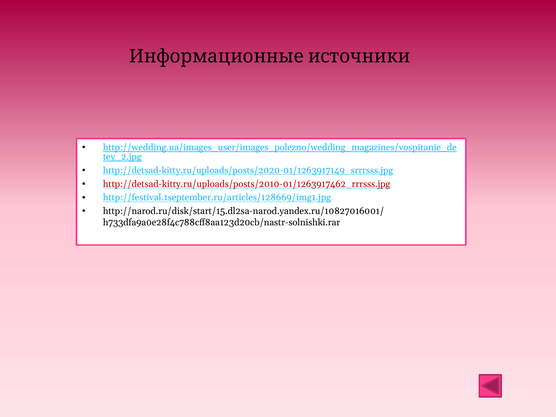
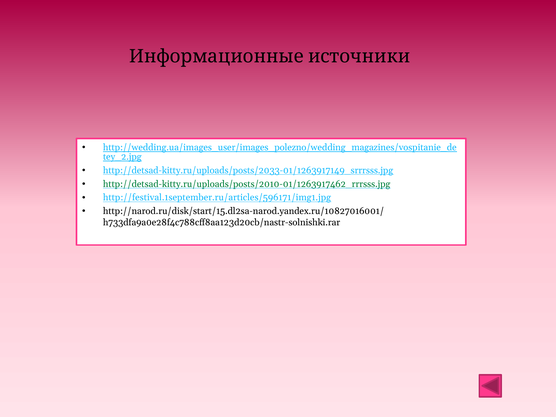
http://detsad-kitty.ru/uploads/posts/2020-01/1263917149_srrrsss.jpg: http://detsad-kitty.ru/uploads/posts/2020-01/1263917149_srrrsss.jpg -> http://detsad-kitty.ru/uploads/posts/2033-01/1263917149_srrrsss.jpg (248, 170)
http://detsad-kitty.ru/uploads/posts/2010-01/1263917462_rrrsss.jpg colour: red -> green (247, 184)
http://festival.1september.ru/articles/128669/img1.jpg: http://festival.1september.ru/articles/128669/img1.jpg -> http://festival.1september.ru/articles/596171/img1.jpg (217, 198)
